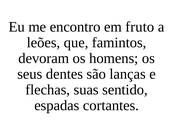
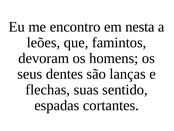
fruto: fruto -> nesta (140, 27)
